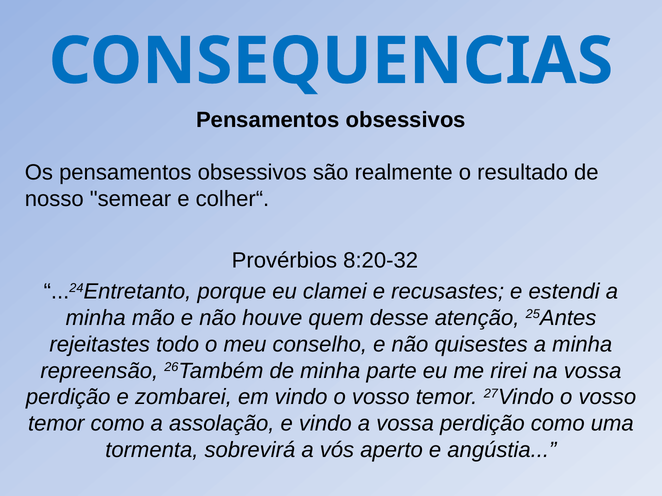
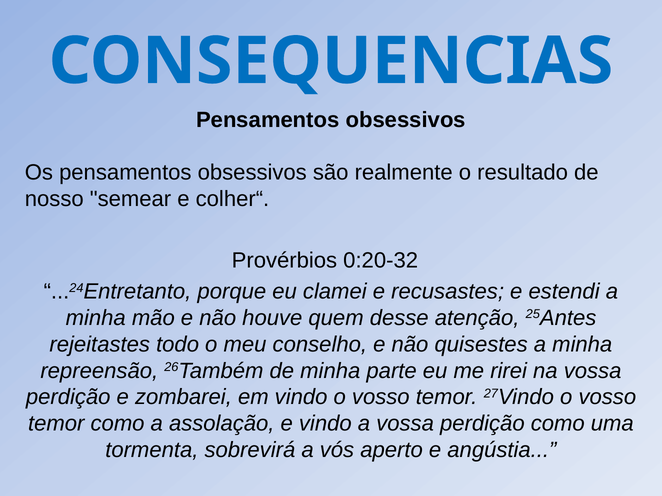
8:20-32: 8:20-32 -> 0:20-32 (381, 261)
